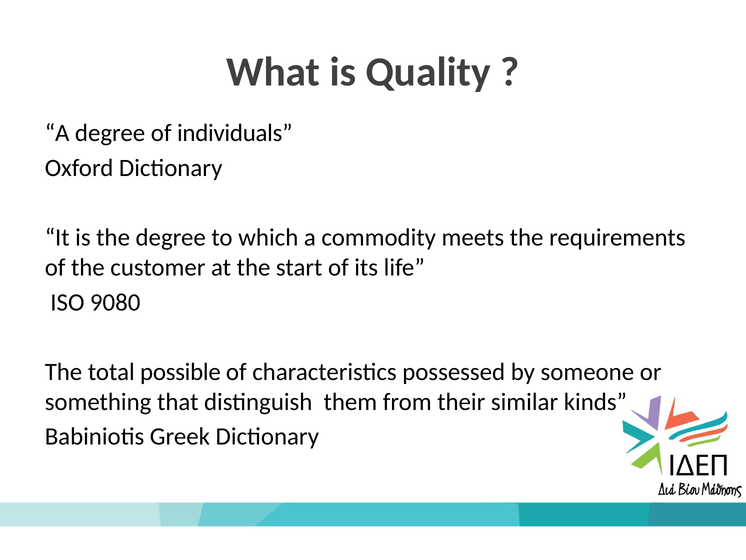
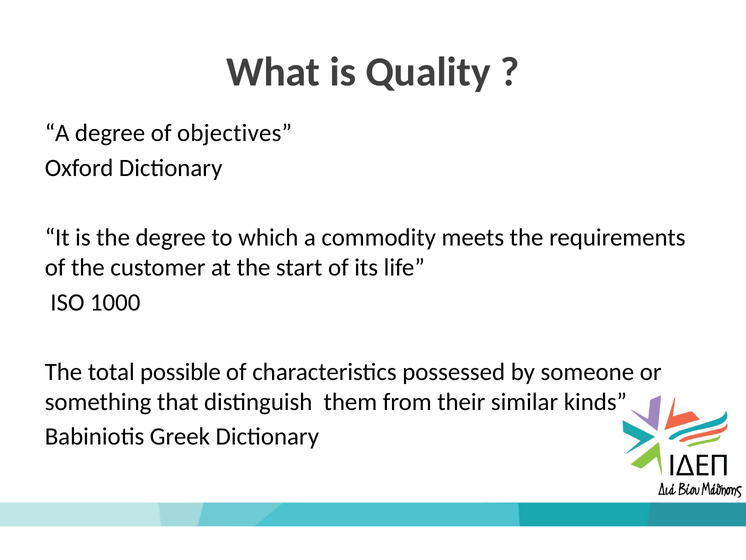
individuals: individuals -> objectives (235, 133)
9080: 9080 -> 1000 (115, 302)
